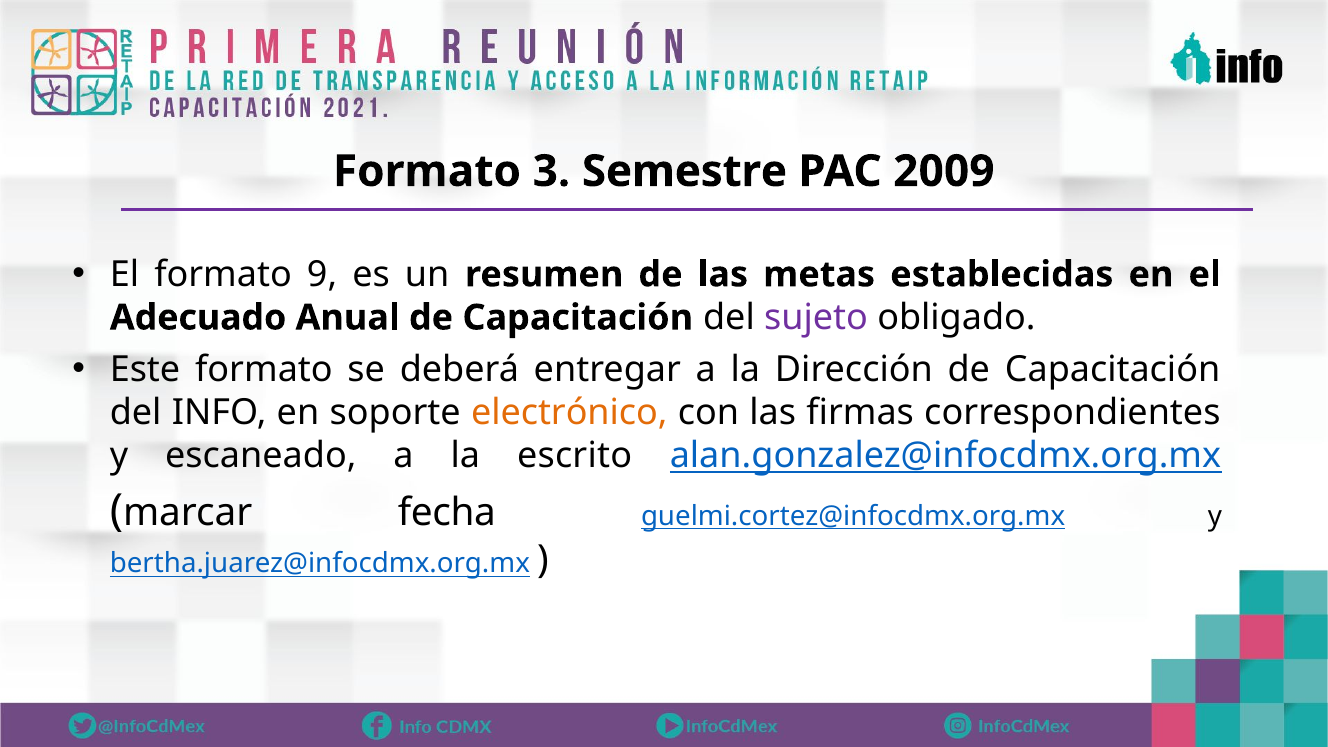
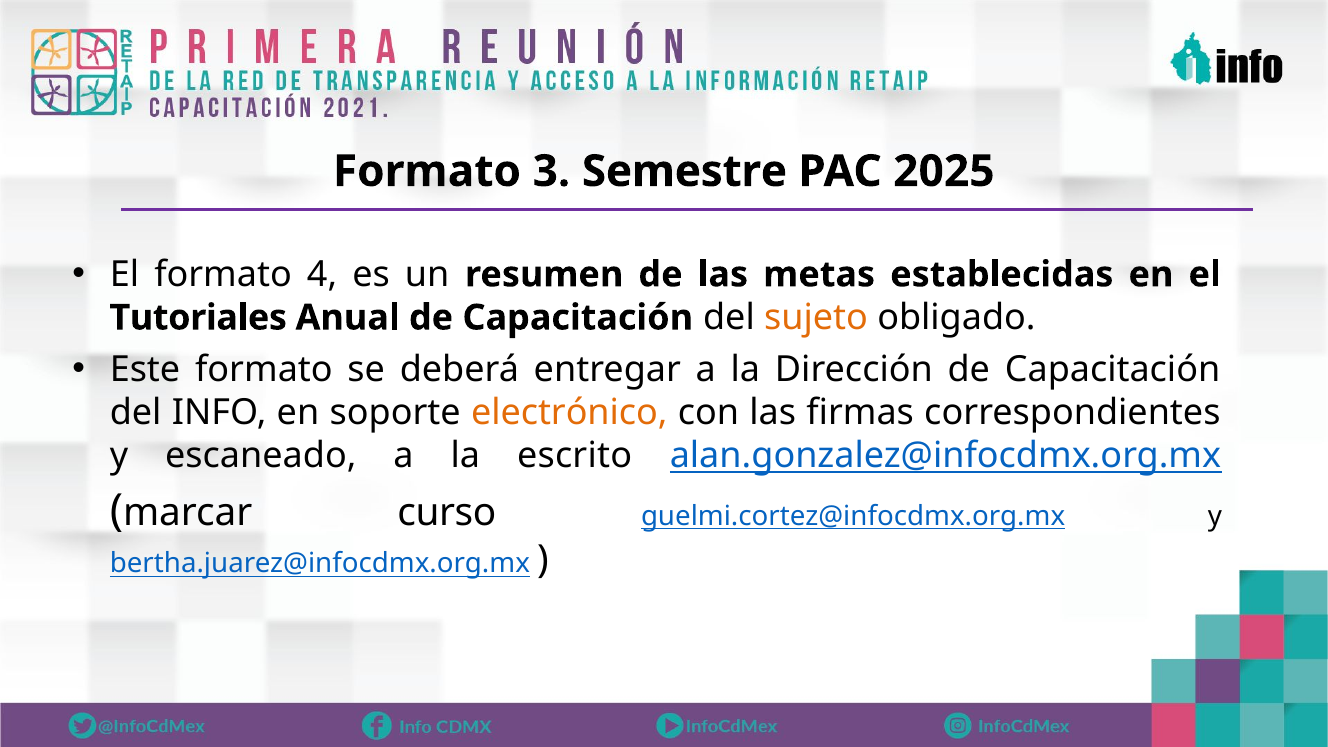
2009: 2009 -> 2025 (944, 171)
9: 9 -> 4 (322, 275)
Adecuado: Adecuado -> Tutoriales (198, 318)
sujeto colour: purple -> orange (816, 318)
fecha: fecha -> curso (447, 512)
